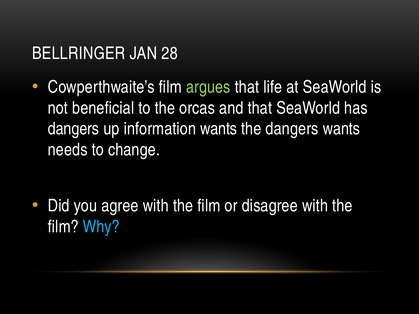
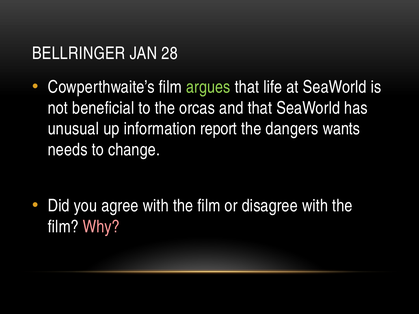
dangers: dangers -> unusual (73, 129)
information wants: wants -> report (219, 129)
Why colour: light blue -> pink (101, 227)
